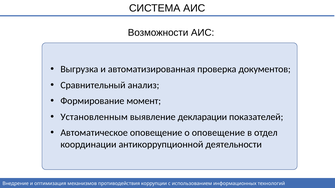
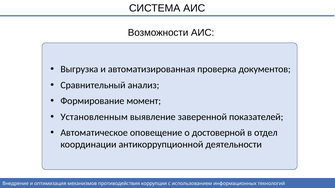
декларации: декларации -> заверенной (202, 117)
о оповещение: оповещение -> достоверной (218, 133)
